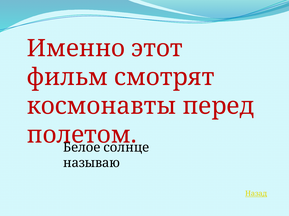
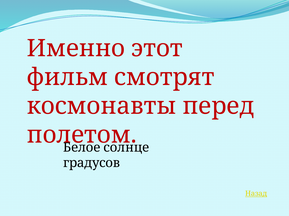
называю: называю -> градусов (92, 163)
